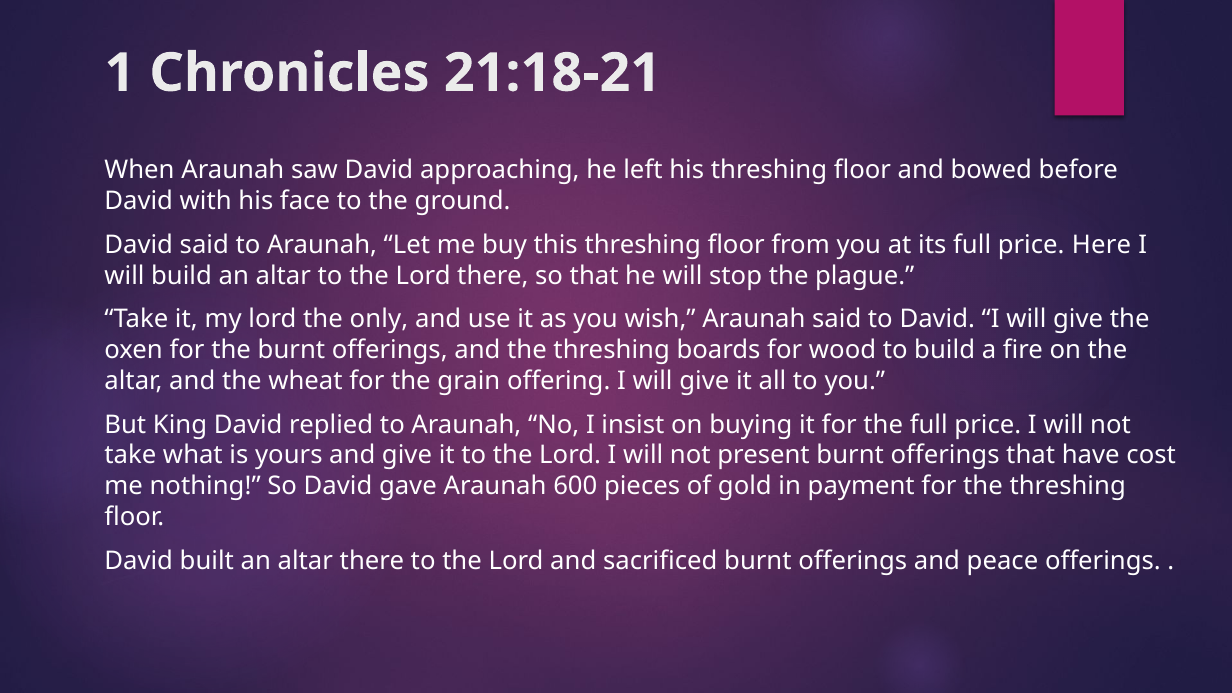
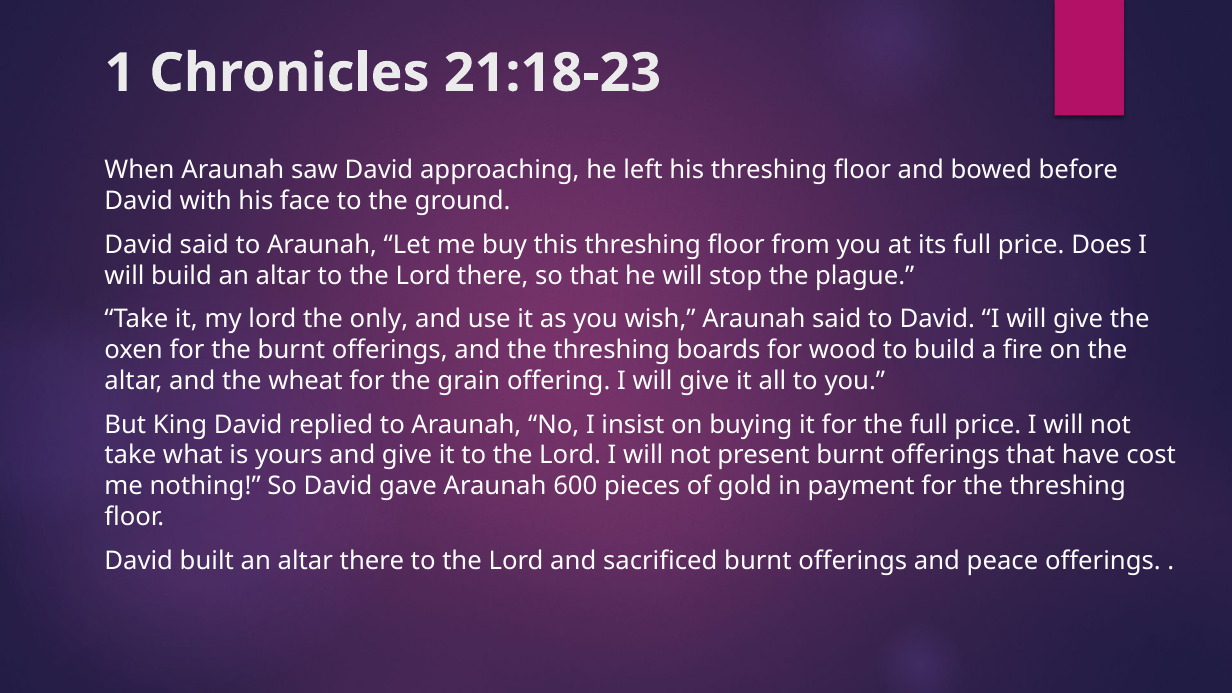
21:18-21: 21:18-21 -> 21:18-23 (552, 73)
Here: Here -> Does (1102, 245)
